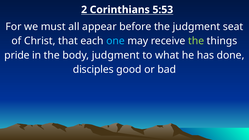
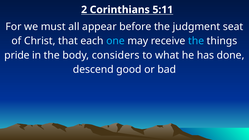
5:53: 5:53 -> 5:11 (163, 10)
the colour: light green -> light blue (196, 41)
body judgment: judgment -> considers (116, 55)
disciples: disciples -> descend (93, 70)
